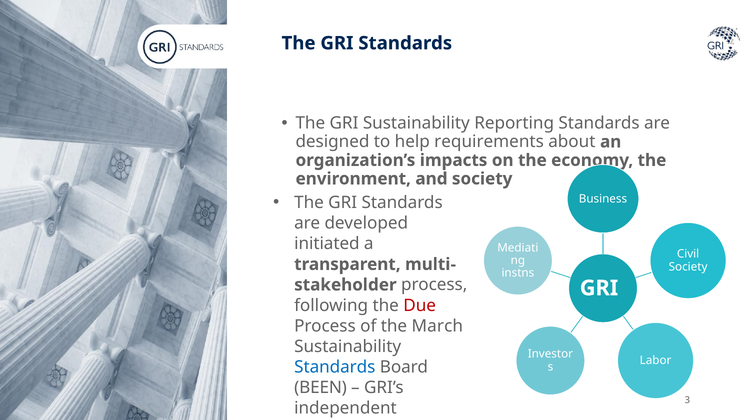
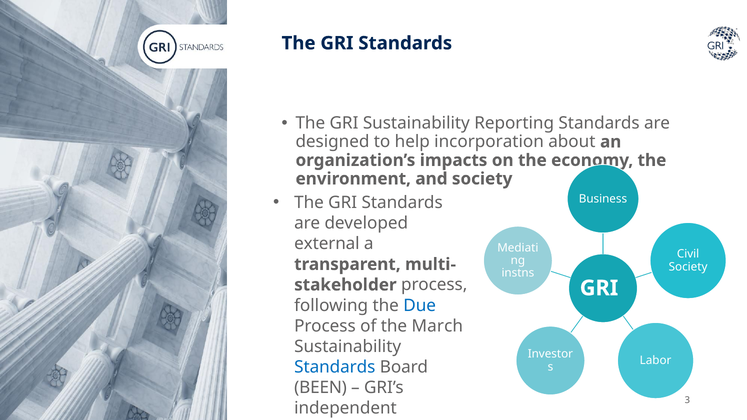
requirements: requirements -> incorporation (489, 142)
initiated: initiated -> external (327, 244)
Due colour: red -> blue (420, 306)
